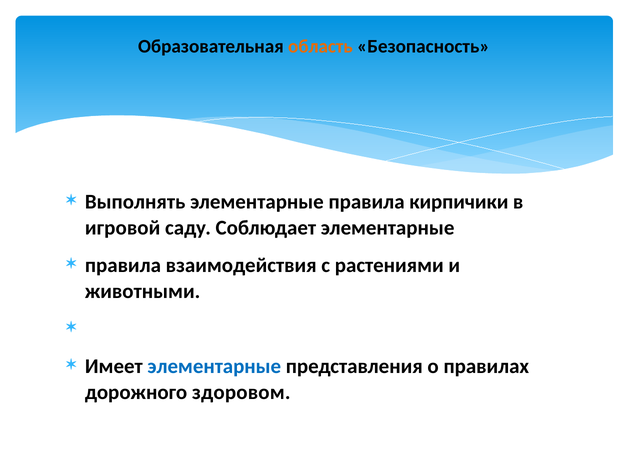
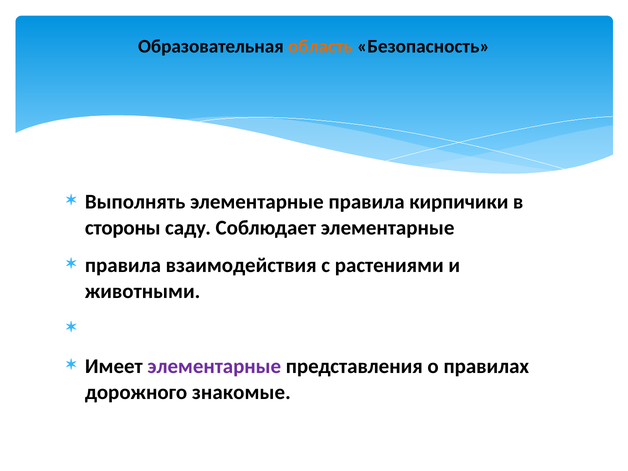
игровой: игровой -> стороны (123, 228)
элементарные colour: blue -> purple (214, 366)
здоровом: здоровом -> знакомые (241, 392)
